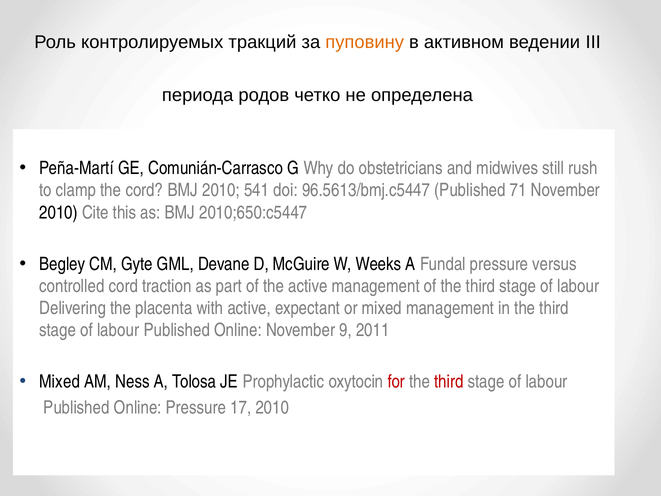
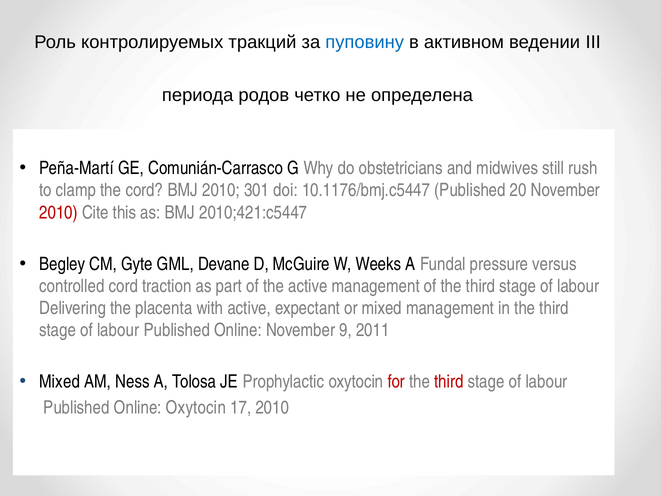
пуповину colour: orange -> blue (365, 42)
541: 541 -> 301 (257, 190)
96.5613/bmj.c5447: 96.5613/bmj.c5447 -> 10.1176/bmj.c5447 (366, 190)
71: 71 -> 20 (518, 190)
2010 colour: black -> red (59, 212)
2010;650:c5447: 2010;650:c5447 -> 2010;421:c5447 (253, 212)
Online Pressure: Pressure -> Oxytocin (196, 407)
